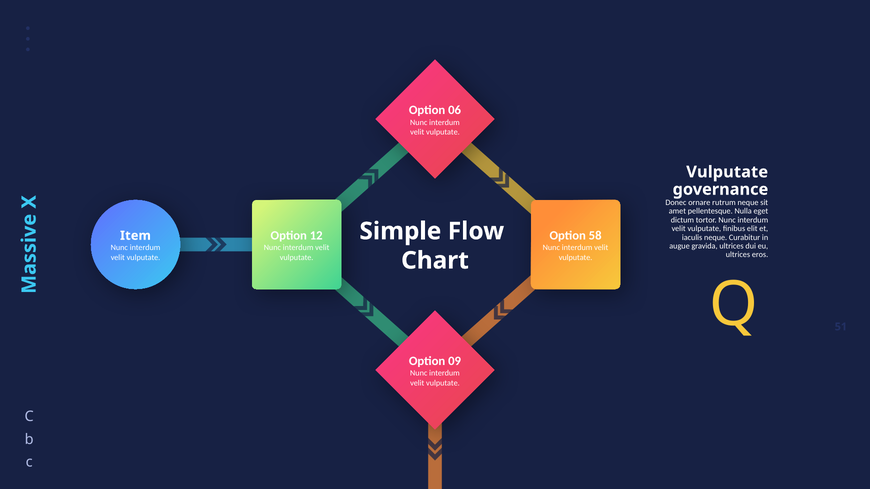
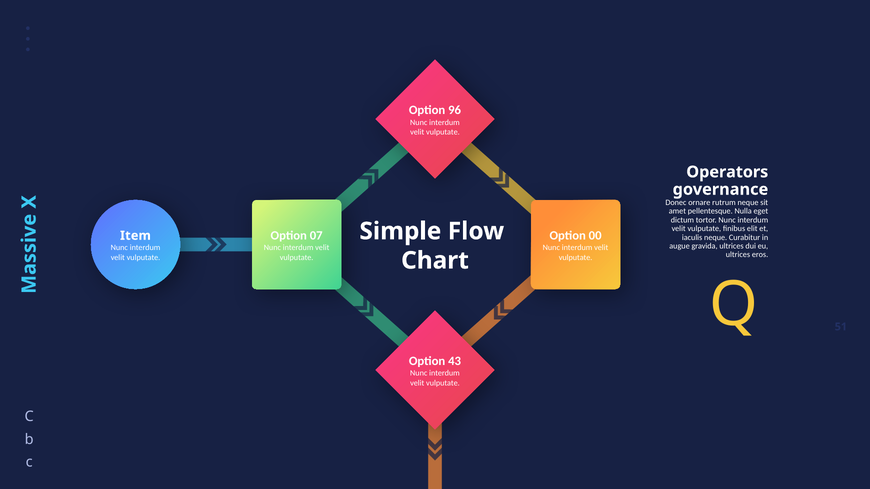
06: 06 -> 96 (455, 110)
Vulputate: Vulputate -> Operators (727, 172)
12: 12 -> 07 (316, 236)
58: 58 -> 00 (595, 236)
09: 09 -> 43 (455, 361)
